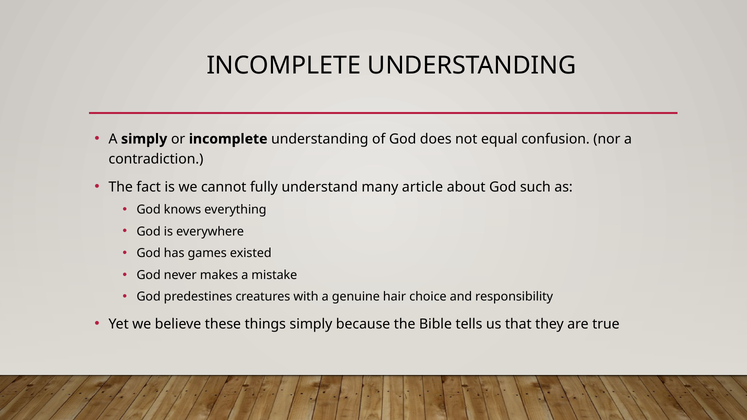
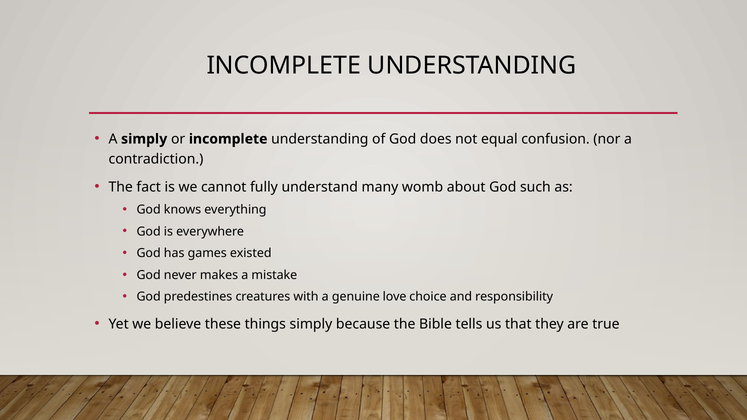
article: article -> womb (423, 187)
hair: hair -> love (395, 297)
